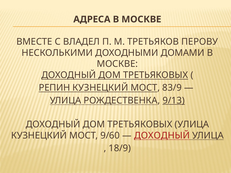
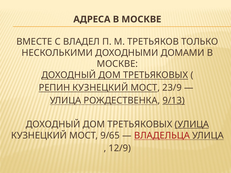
ПЕРОВУ: ПЕРОВУ -> ТОЛЬКО (200, 42)
83/9: 83/9 -> 23/9 (172, 88)
УЛИЦА underline: none -> present (192, 124)
9/60: 9/60 -> 9/65 (110, 136)
ДОХОДНЫЙ: ДОХОДНЫЙ -> ВЛАДЕЛЬЦА (162, 136)
18/9: 18/9 -> 12/9 (120, 148)
